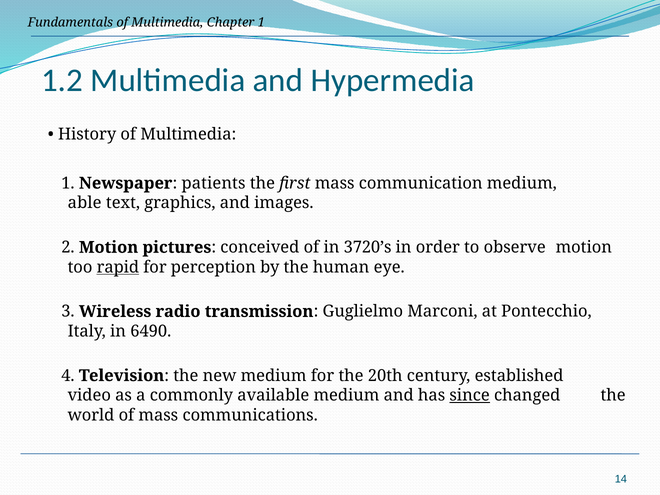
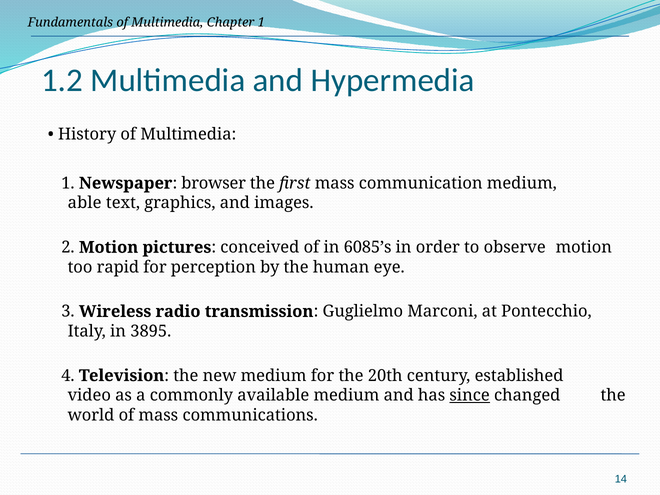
patients: patients -> browser (214, 183)
3720’s: 3720’s -> 6085’s (368, 247)
rapid underline: present -> none (118, 267)
6490: 6490 -> 3895 (151, 331)
